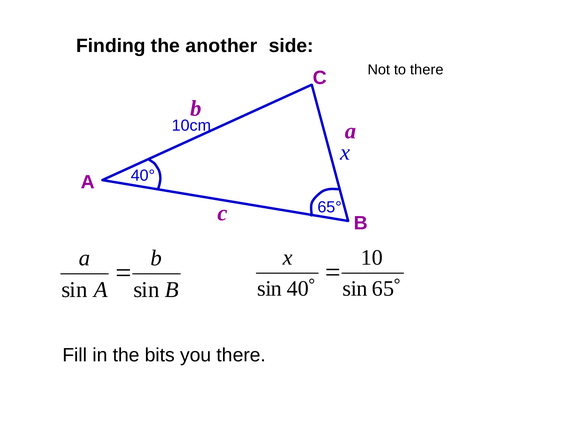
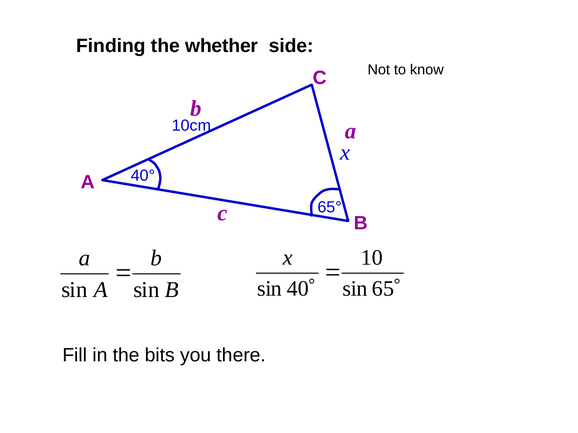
another: another -> whether (222, 46)
to there: there -> know (427, 70)
